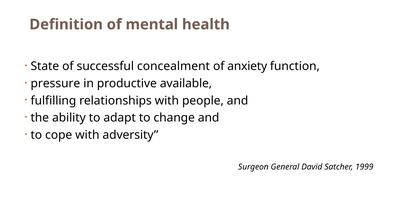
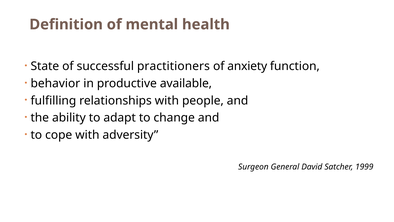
concealment: concealment -> practitioners (173, 66)
pressure: pressure -> behavior (55, 83)
